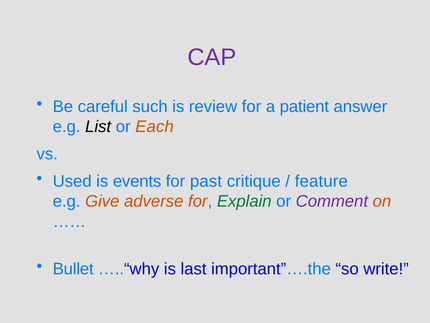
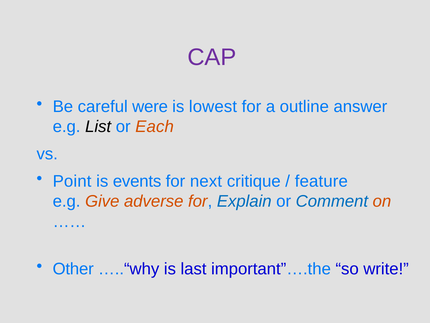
such: such -> were (150, 107)
review: review -> lowest (213, 107)
patient: patient -> outline (304, 107)
Used: Used -> Point (72, 181)
past: past -> next (206, 181)
Explain colour: green -> blue (244, 201)
Comment colour: purple -> blue (332, 201)
Bullet: Bullet -> Other (73, 269)
